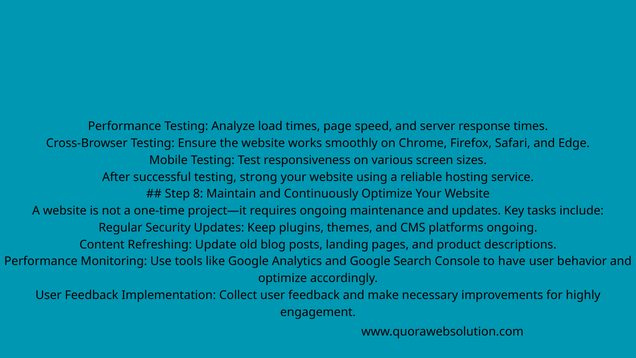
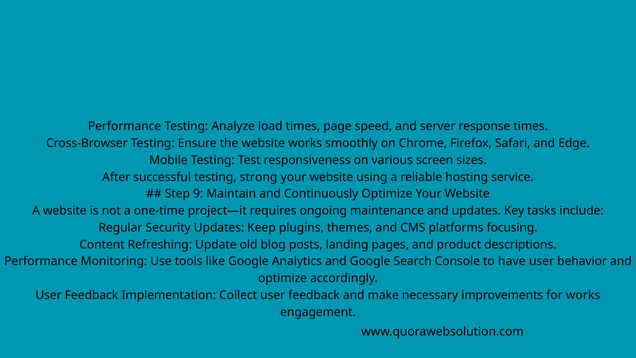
8: 8 -> 9 (198, 194)
platforms ongoing: ongoing -> focusing (512, 228)
for highly: highly -> works (583, 295)
